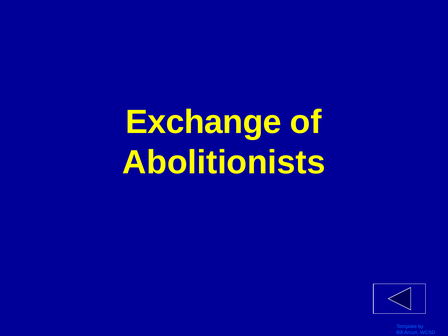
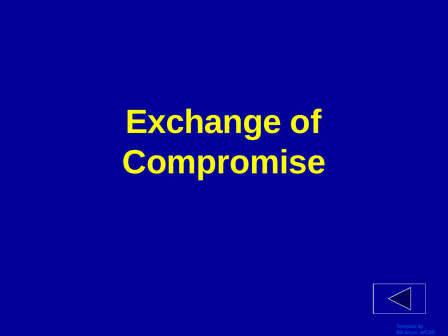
Abolitionists: Abolitionists -> Compromise (224, 163)
